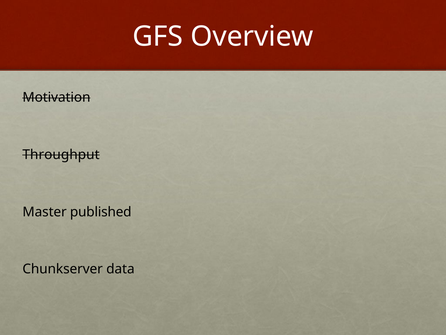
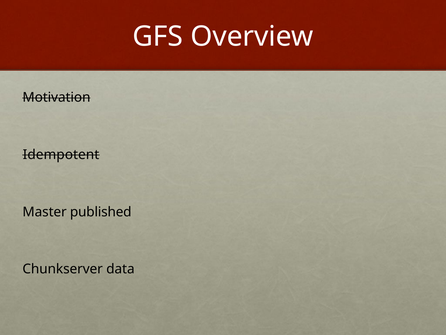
Throughput: Throughput -> Idempotent (61, 154)
